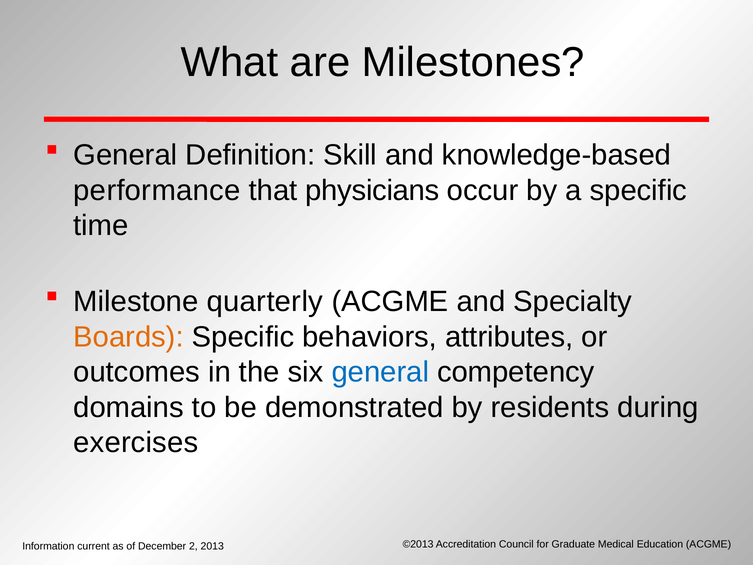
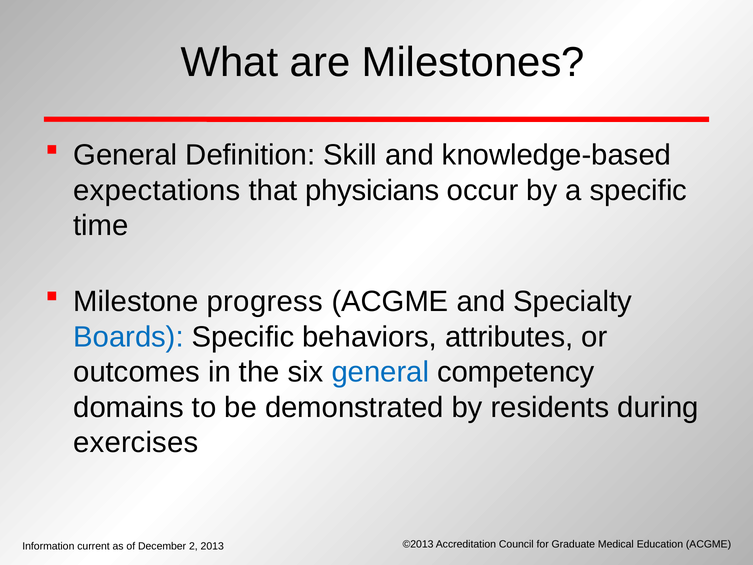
performance: performance -> expectations (157, 190)
quarterly: quarterly -> progress (265, 302)
Boards colour: orange -> blue (129, 337)
